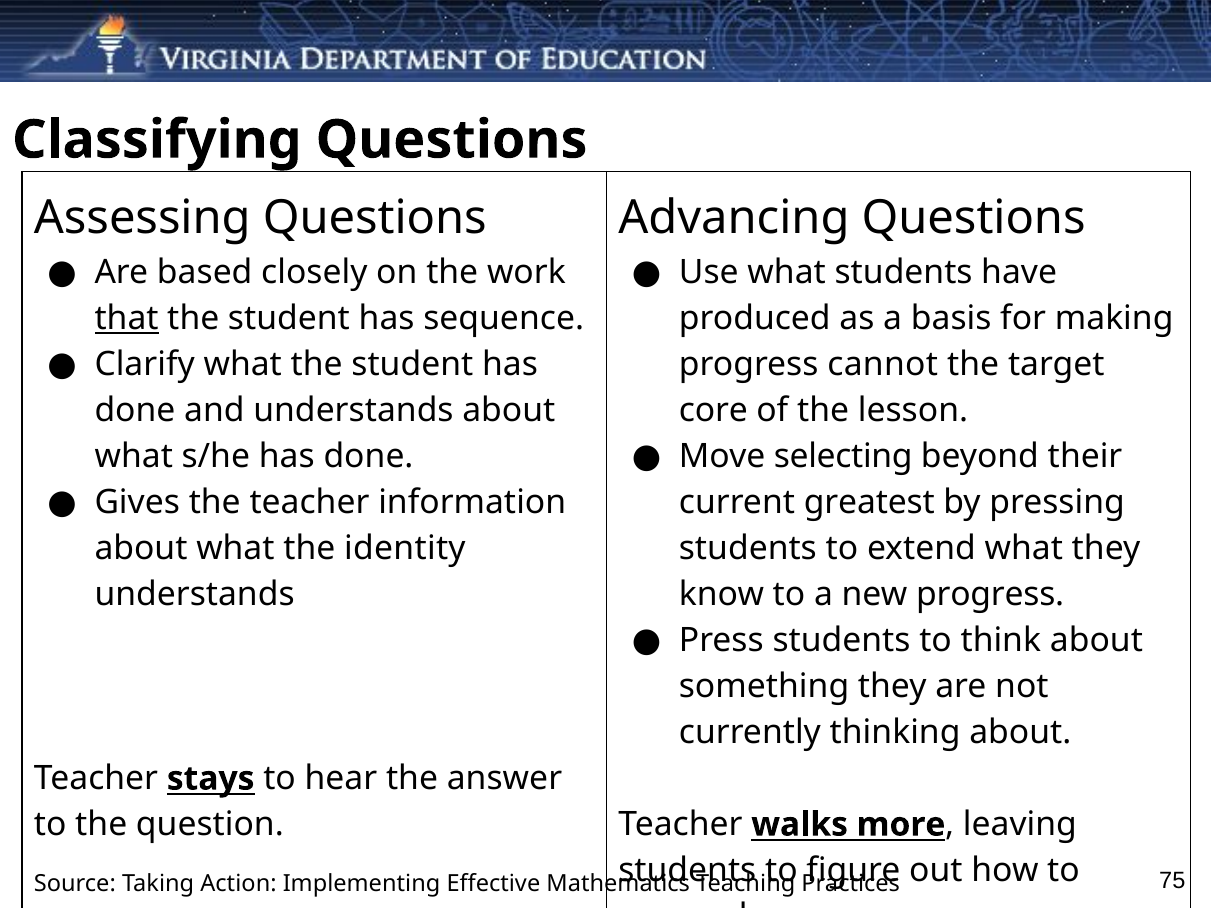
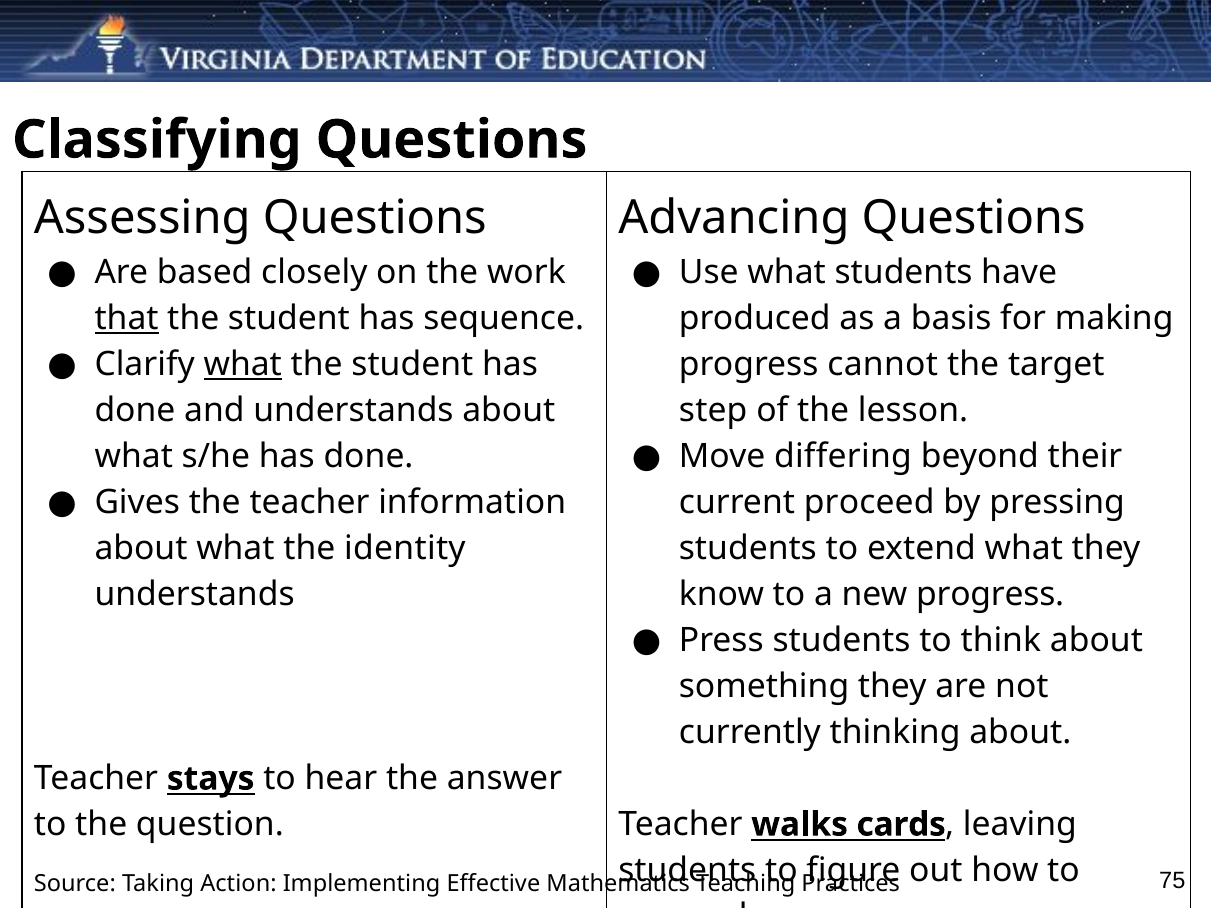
what underline: none -> present (243, 365)
core: core -> step (713, 411)
selecting: selecting -> differing (843, 457)
current greatest: greatest -> proceed (869, 503)
more: more -> cards (901, 825)
